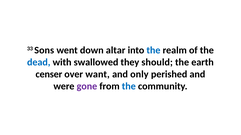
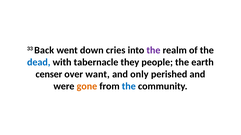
Sons: Sons -> Back (44, 50)
altar: altar -> cries (116, 50)
the colour: blue -> purple (153, 50)
swallowed: swallowed -> tabernacle (96, 62)
should: should -> people (157, 62)
gone colour: purple -> orange (87, 87)
